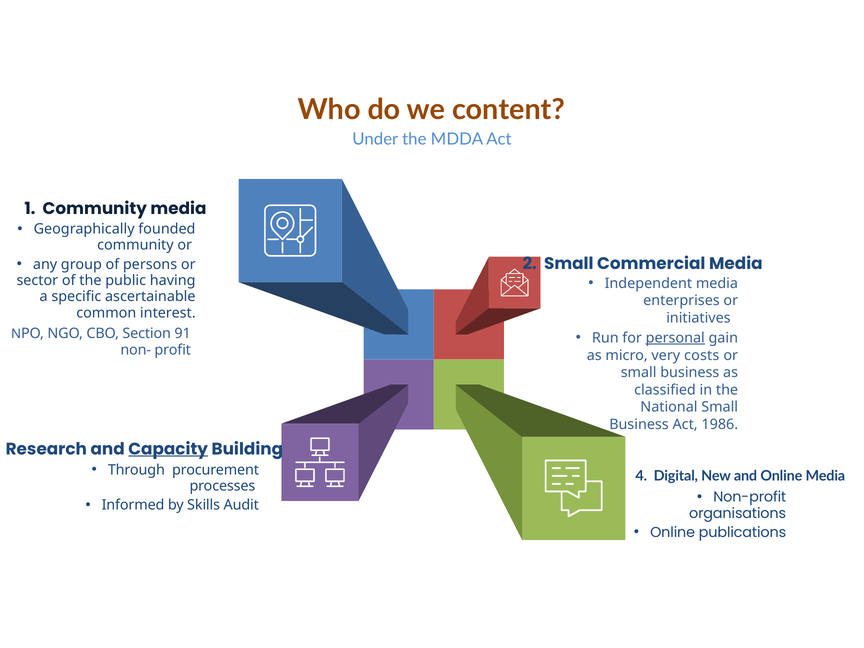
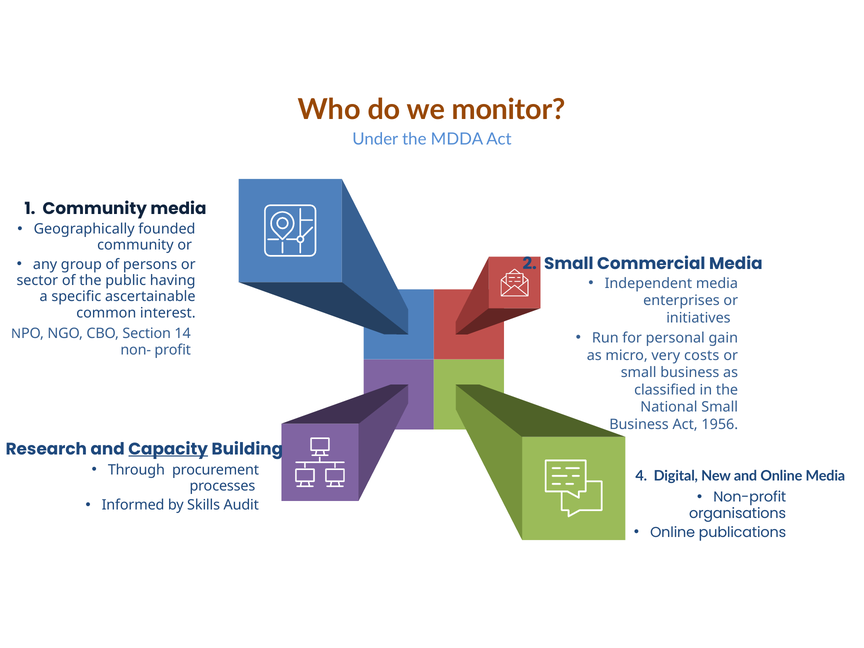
content: content -> monitor (509, 110)
91: 91 -> 14 (183, 334)
personal underline: present -> none (675, 338)
1986: 1986 -> 1956 (720, 424)
